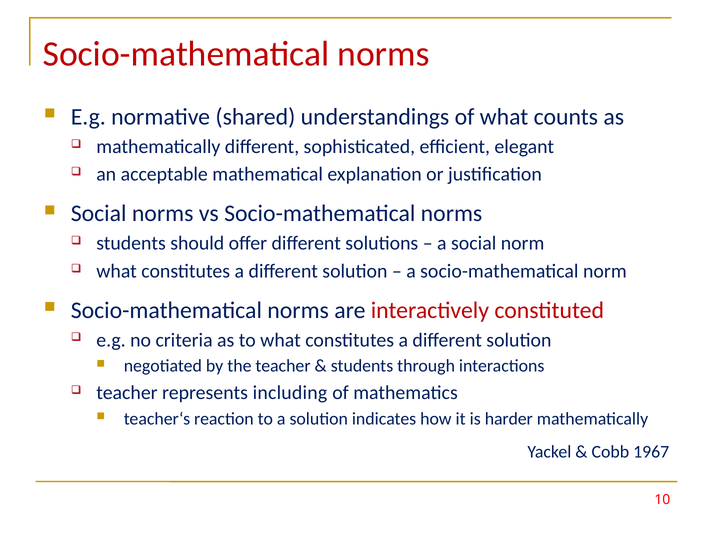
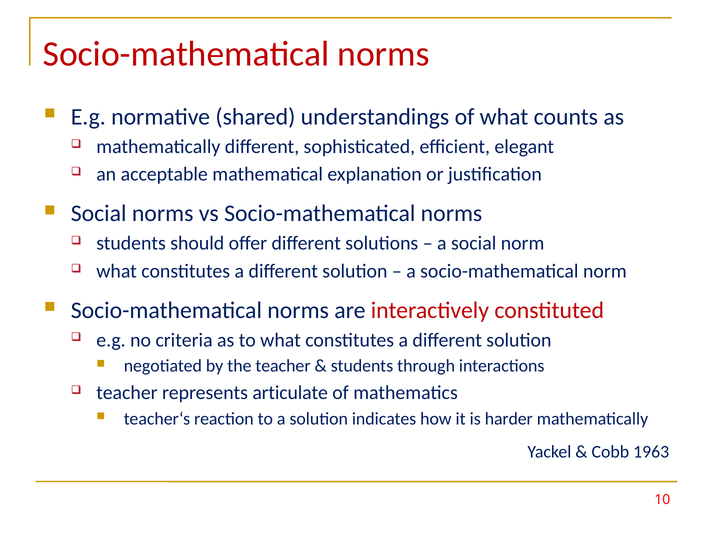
including: including -> articulate (290, 393)
1967: 1967 -> 1963 (651, 451)
